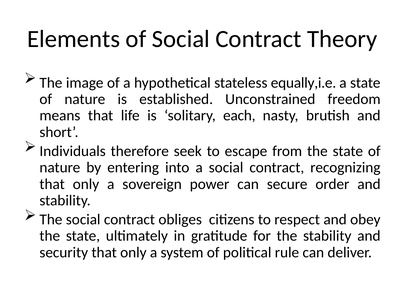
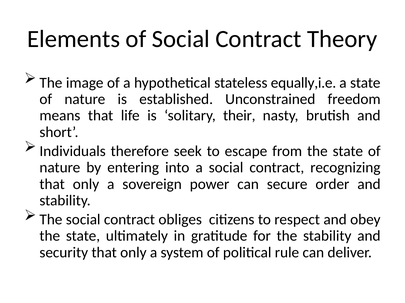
each: each -> their (239, 116)
